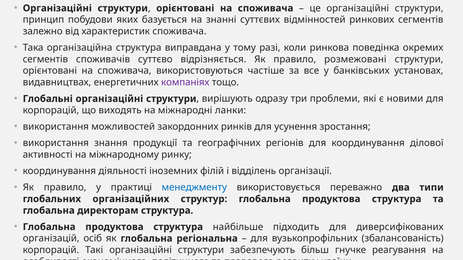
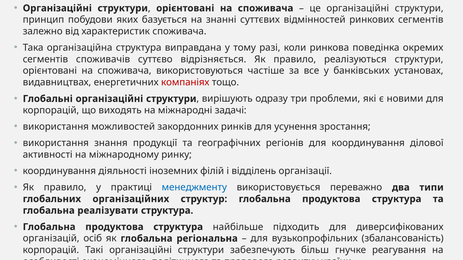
розмежовані: розмежовані -> реалізуються (355, 59)
компаніях colour: purple -> red (185, 83)
ланки: ланки -> задачі (231, 110)
директорам: директорам -> реалізувати (108, 211)
